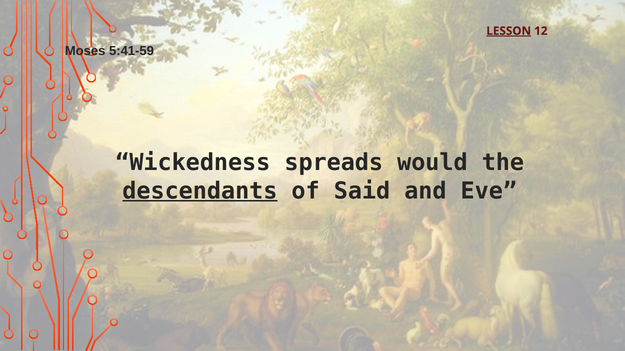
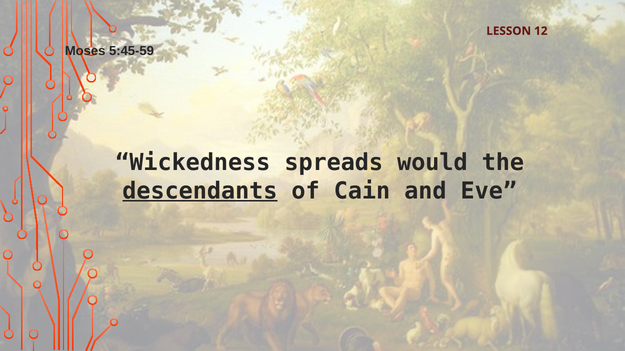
LESSON underline: present -> none (509, 31)
5:41-59: 5:41-59 -> 5:45-59 (131, 51)
Said: Said -> Cain (362, 191)
